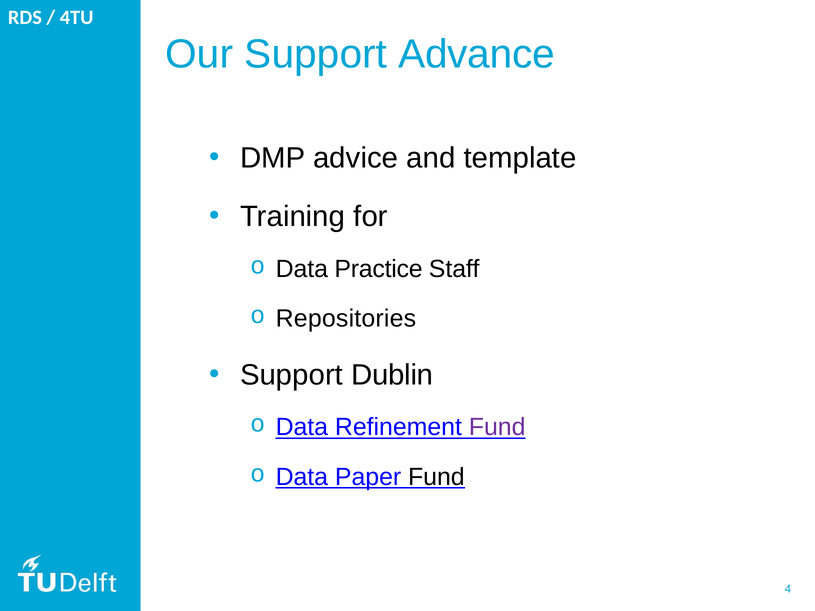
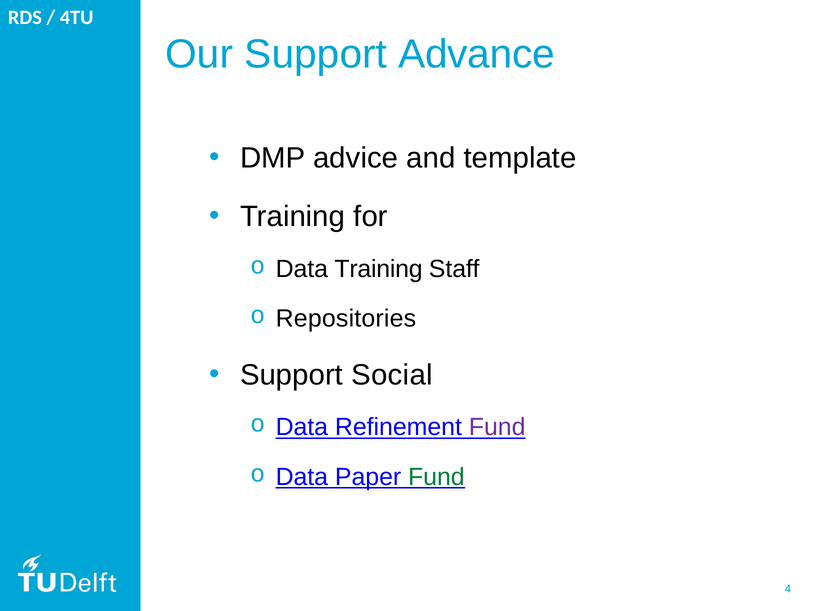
Data Practice: Practice -> Training (379, 269)
Dublin: Dublin -> Social (392, 375)
Fund colour: black -> green (436, 477)
